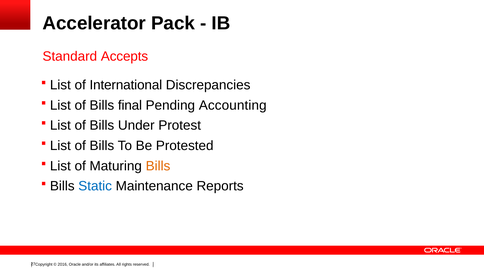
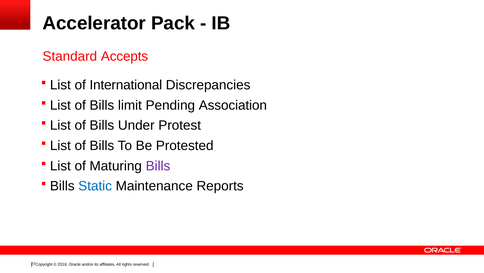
final: final -> limit (130, 105)
Accounting: Accounting -> Association (233, 105)
Bills colour: orange -> purple (158, 166)
